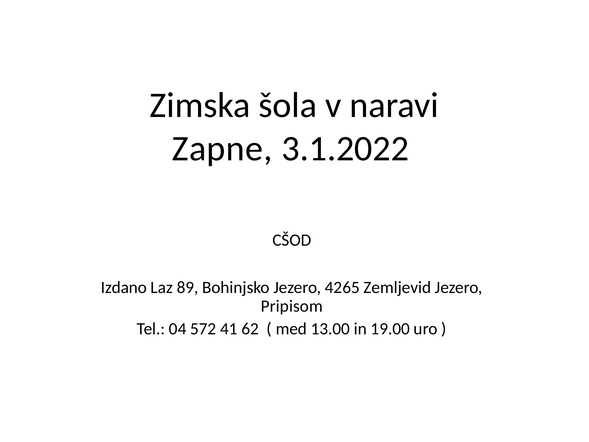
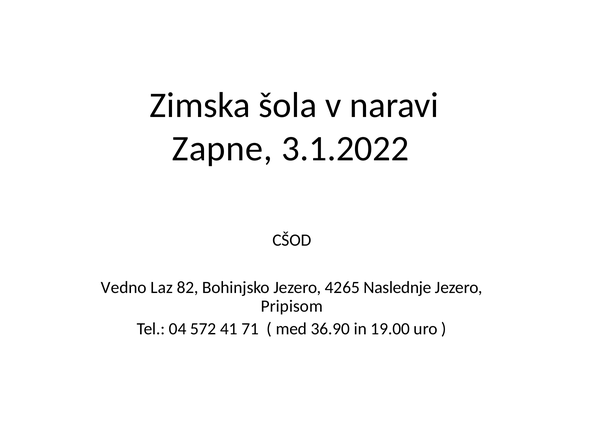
Izdano: Izdano -> Vedno (124, 287)
89: 89 -> 82 (188, 287)
Zemljevid: Zemljevid -> Naslednje (397, 287)
62: 62 -> 71 (250, 329)
13.00: 13.00 -> 36.90 (330, 329)
